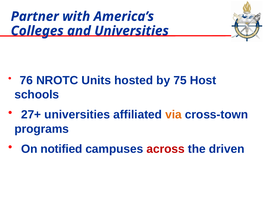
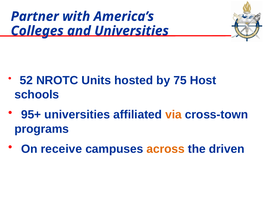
76: 76 -> 52 (26, 80)
27+: 27+ -> 95+ (31, 114)
notified: notified -> receive (61, 149)
across colour: red -> orange (166, 149)
